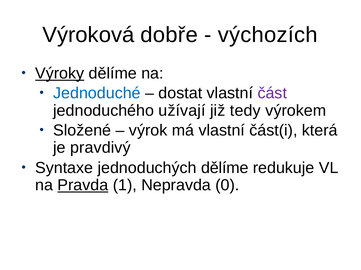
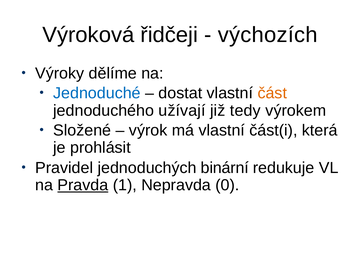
dobře: dobře -> řidčeji (169, 35)
Výroky underline: present -> none (60, 74)
část colour: purple -> orange (272, 93)
pravdivý: pravdivý -> prohlásit (100, 148)
Syntaxe: Syntaxe -> Pravidel (64, 168)
jednoduchých dělíme: dělíme -> binární (225, 168)
